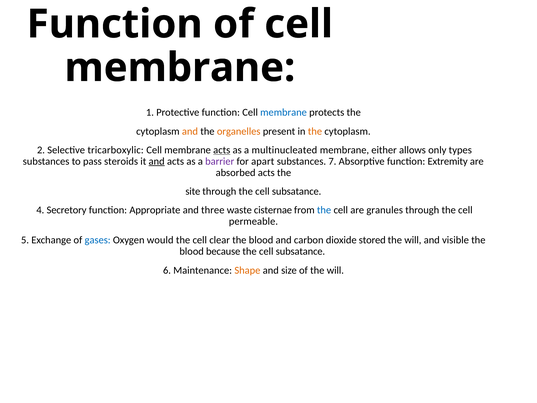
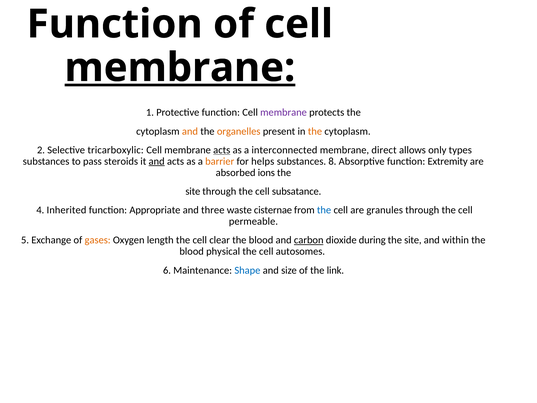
membrane underline: none -> present (180, 68)
membrane colour: blue -> purple (284, 112)
multinucleated: multinucleated -> interconnected (284, 150)
either: either -> direct (384, 150)
barrier colour: purple -> orange (220, 161)
apart: apart -> helps (263, 161)
7: 7 -> 8 (332, 161)
absorbed acts: acts -> ions (266, 172)
Secretory: Secretory -> Inherited (66, 210)
gases colour: blue -> orange (98, 240)
would: would -> length (160, 240)
carbon underline: none -> present (309, 240)
stored: stored -> during (372, 240)
will: will -> site (413, 240)
visible: visible -> within (455, 240)
because: because -> physical (223, 251)
subsatance: subsatance -> autosomes (300, 251)
Shape colour: orange -> blue (247, 270)
of the will: will -> link (335, 270)
